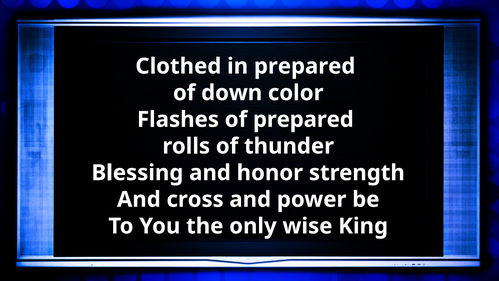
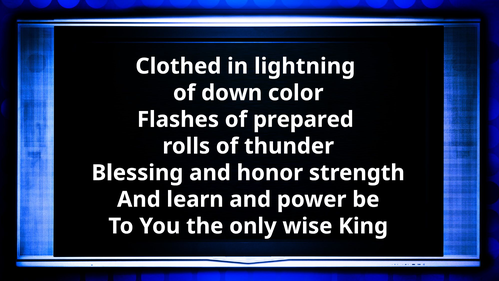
in prepared: prepared -> lightning (305, 66)
cross: cross -> learn (195, 199)
